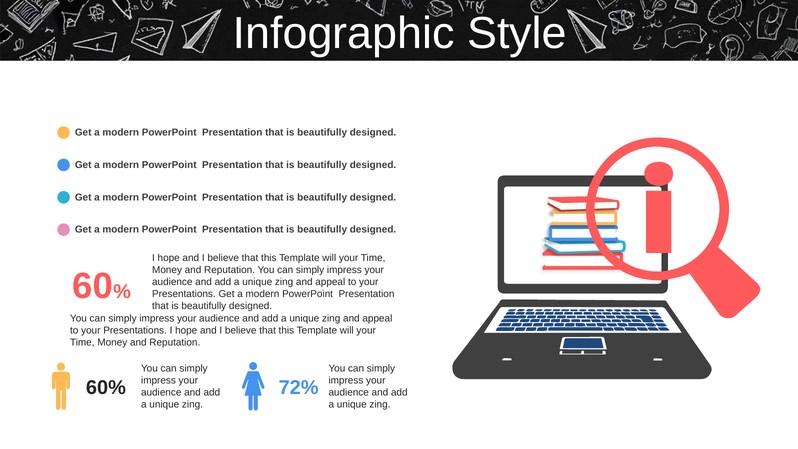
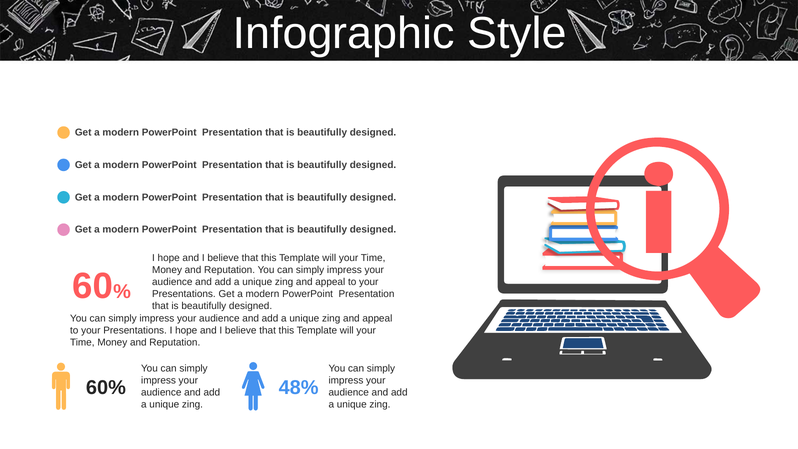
72%: 72% -> 48% (299, 388)
